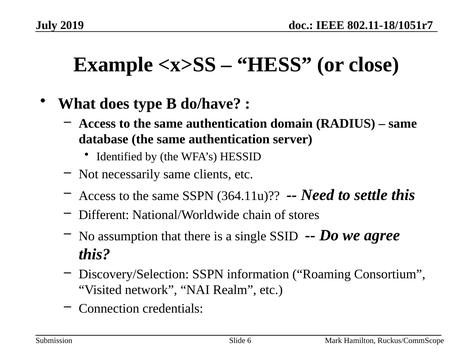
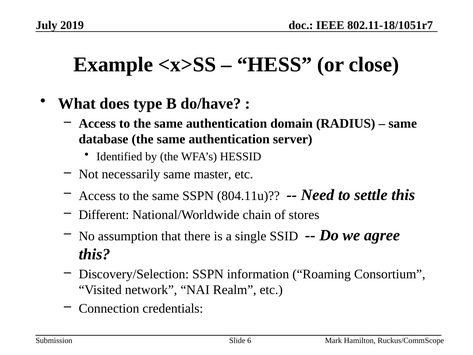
clients: clients -> master (213, 174)
364.11u: 364.11u -> 804.11u (248, 196)
